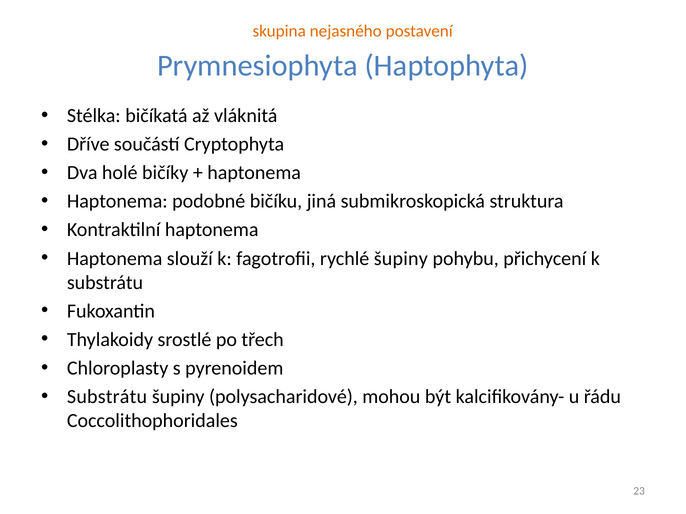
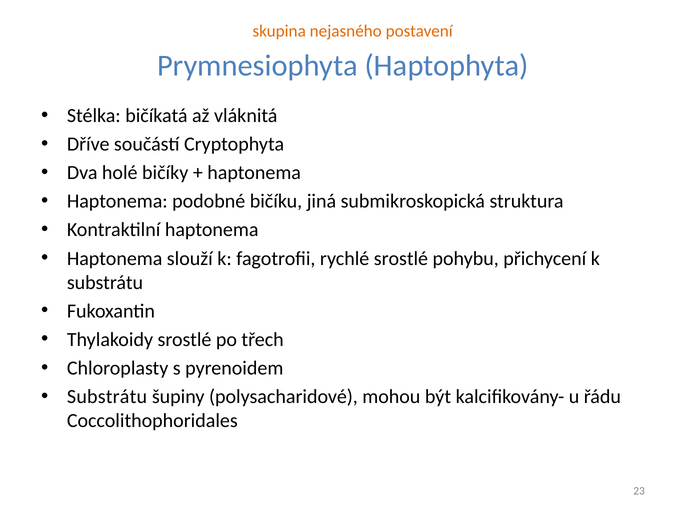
rychlé šupiny: šupiny -> srostlé (401, 259)
